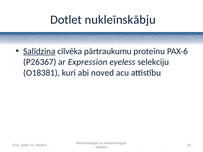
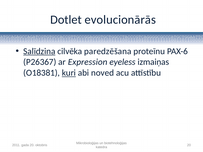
nukleīnskābju: nukleīnskābju -> evolucionārās (120, 20)
pārtraukumu: pārtraukumu -> paredzēšana (108, 51)
selekciju: selekciju -> izmaiņas (153, 62)
kuri underline: none -> present (69, 73)
